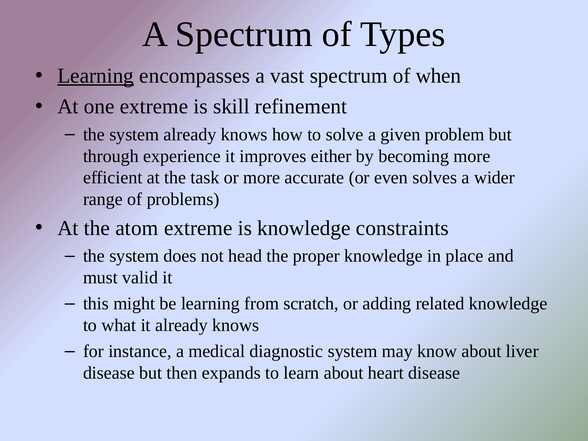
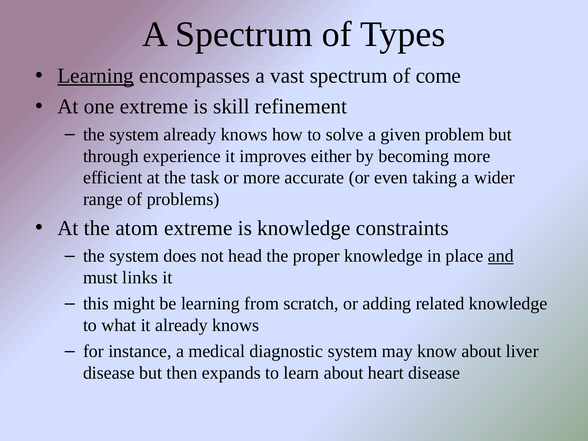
when: when -> come (438, 76)
solves: solves -> taking (435, 178)
and underline: none -> present (501, 256)
valid: valid -> links (140, 278)
